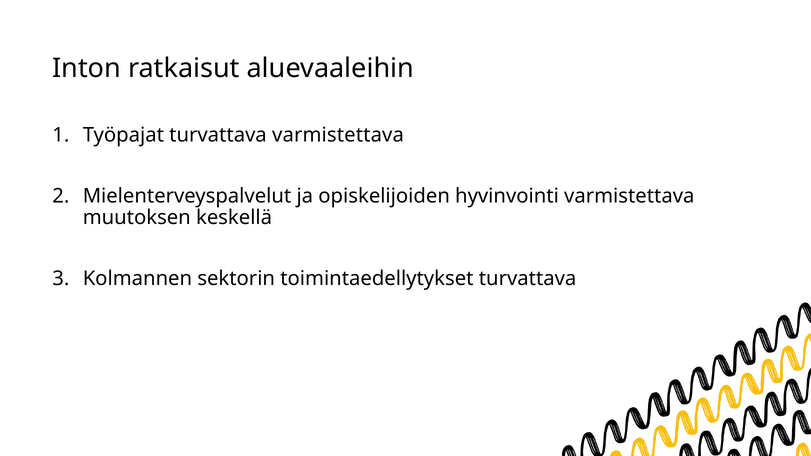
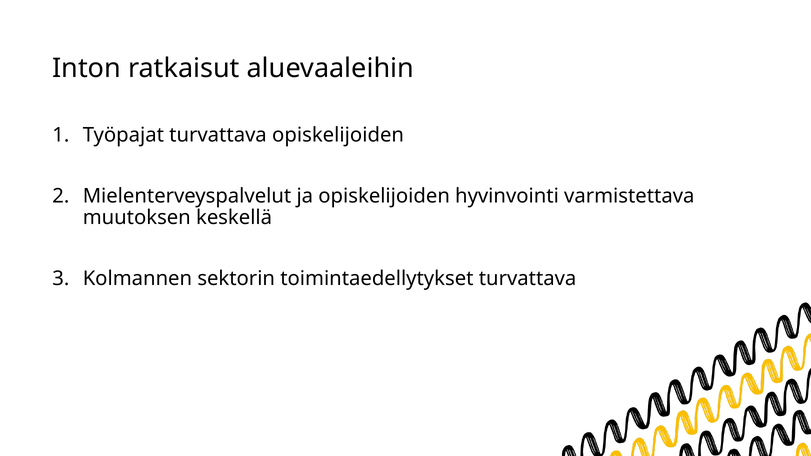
turvattava varmistettava: varmistettava -> opiskelijoiden (338, 135)
